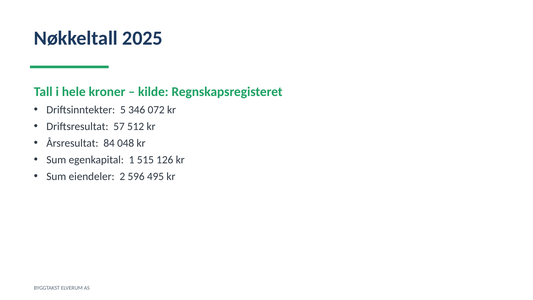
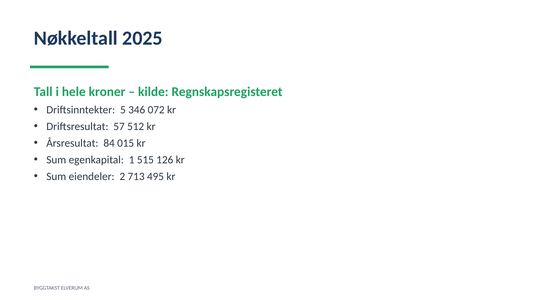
048: 048 -> 015 (126, 143)
596: 596 -> 713 (136, 176)
